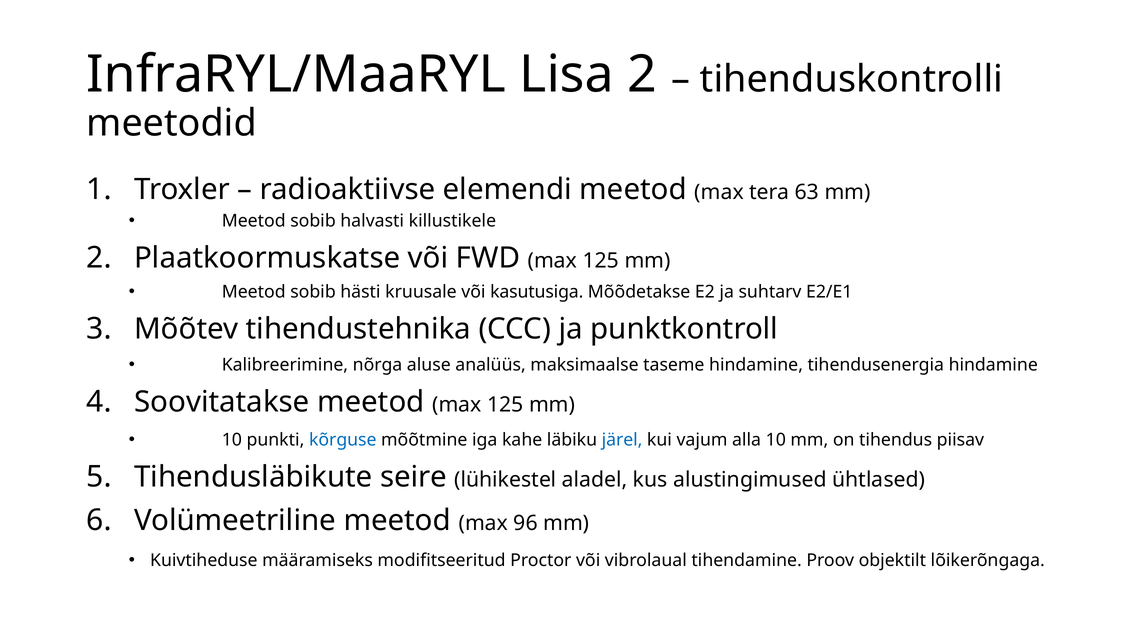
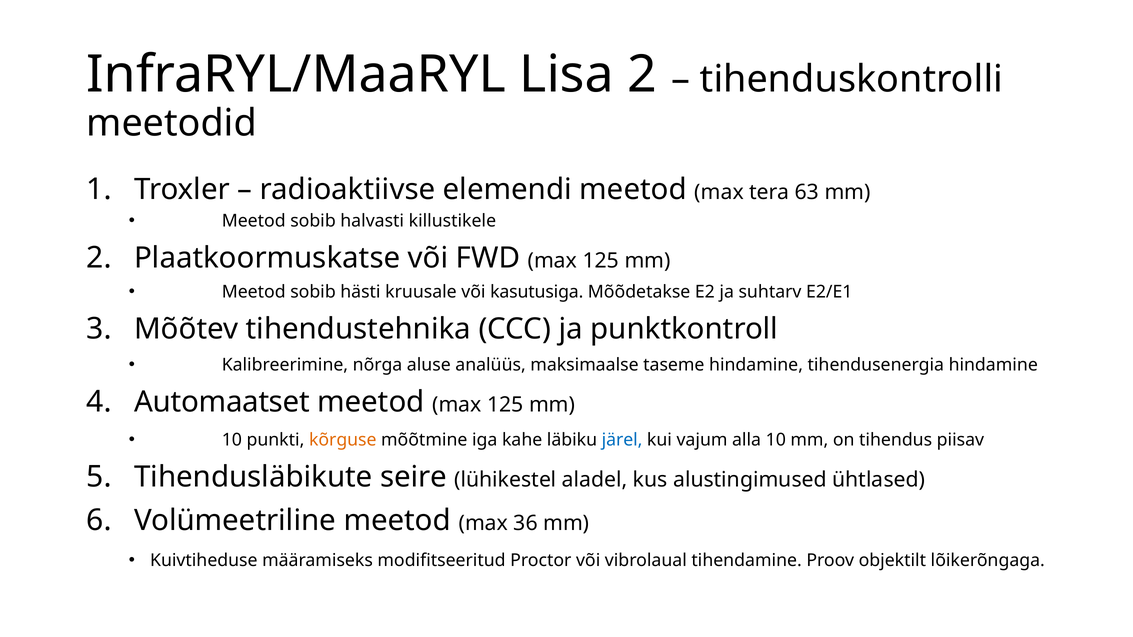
Soovitatakse: Soovitatakse -> Automaatset (222, 402)
kõrguse colour: blue -> orange (343, 440)
96: 96 -> 36 (526, 523)
